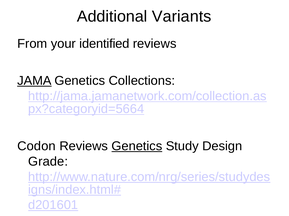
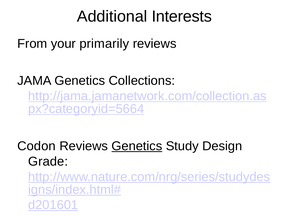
Variants: Variants -> Interests (182, 17)
identified: identified -> primarily (104, 44)
JAMA underline: present -> none (34, 81)
